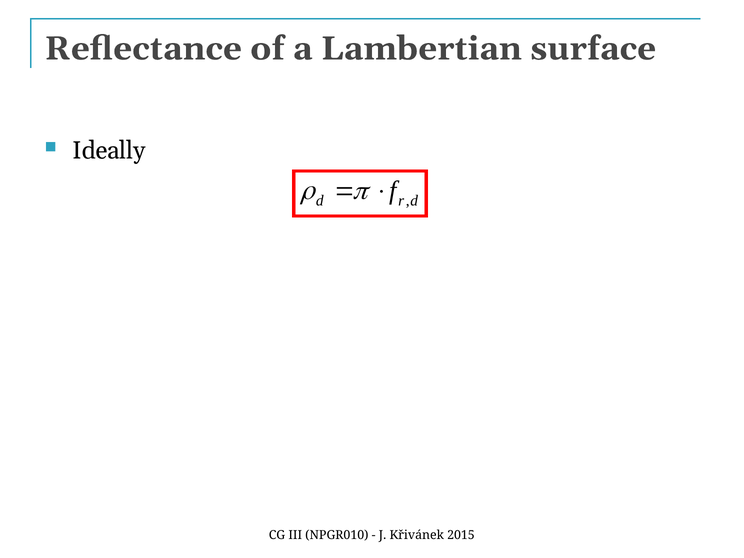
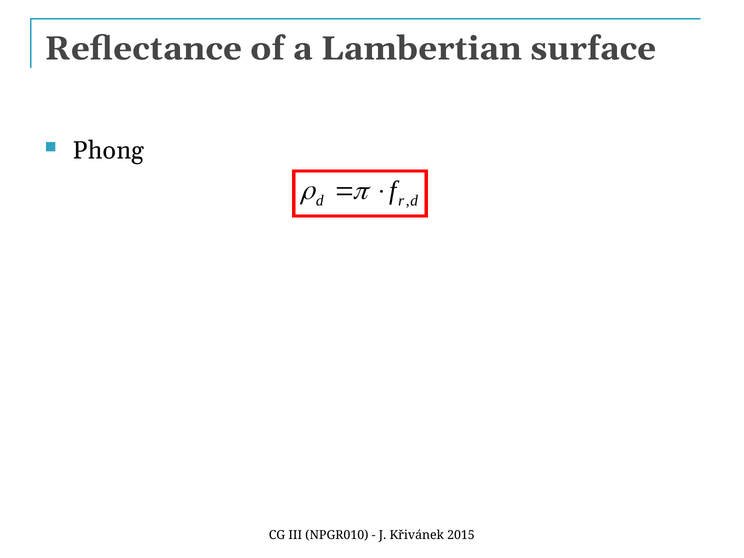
Ideally: Ideally -> Phong (109, 151)
